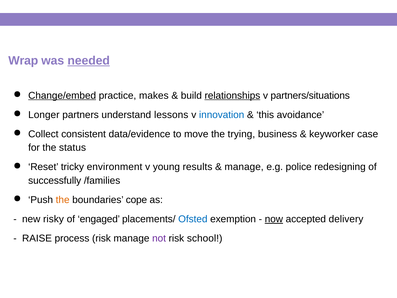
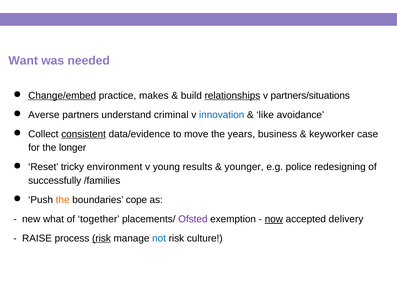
Wrap: Wrap -> Want (23, 61)
needed underline: present -> none (89, 61)
Longer: Longer -> Averse (44, 115)
lessons: lessons -> criminal (171, 115)
this: this -> like (265, 115)
consistent underline: none -> present (84, 134)
trying: trying -> years (241, 134)
status: status -> longer (73, 148)
manage: manage -> younger (244, 167)
risky: risky -> what (54, 219)
engaged: engaged -> together (99, 219)
Ofsted colour: blue -> purple (193, 219)
risk underline: none -> present (101, 238)
not colour: purple -> blue (159, 238)
school: school -> culture (205, 238)
